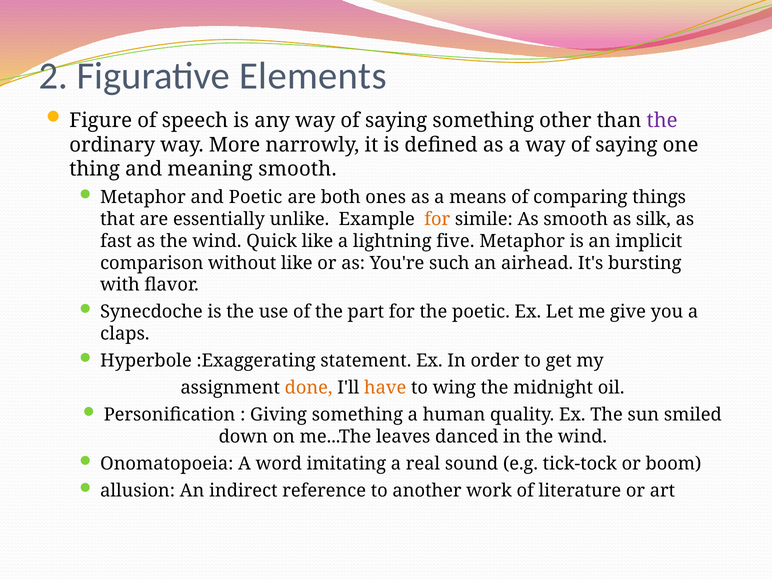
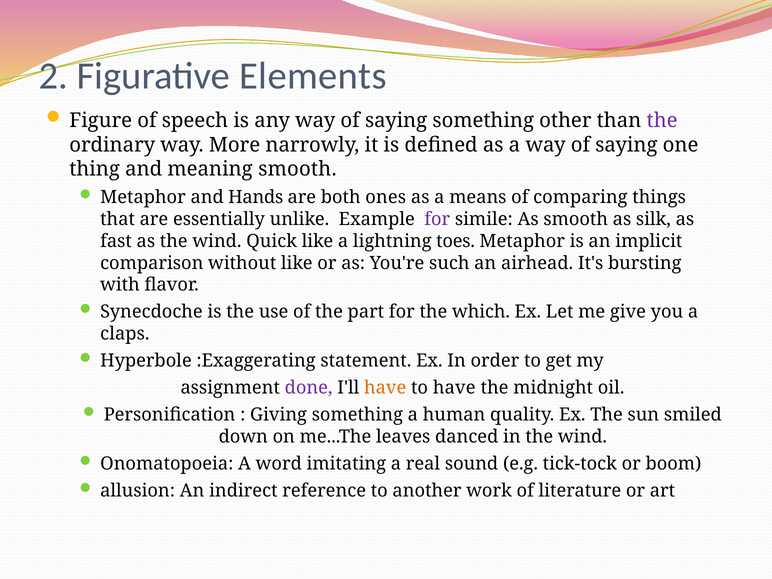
and Poetic: Poetic -> Hands (256, 197)
for colour: orange -> purple (437, 219)
five: five -> toes (456, 241)
the poetic: poetic -> which (481, 312)
done colour: orange -> purple (309, 388)
to wing: wing -> have (454, 388)
